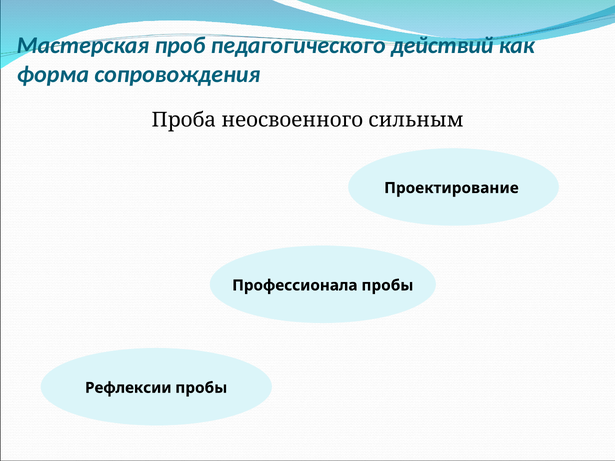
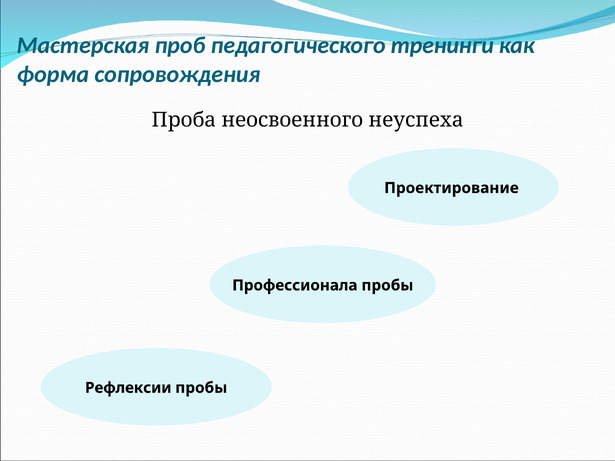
действий: действий -> тренинги (442, 45)
сильным: сильным -> неуспеха (416, 120)
